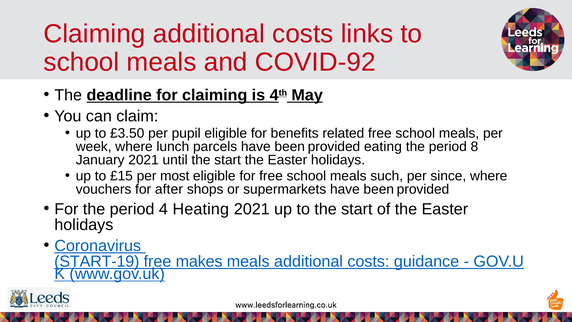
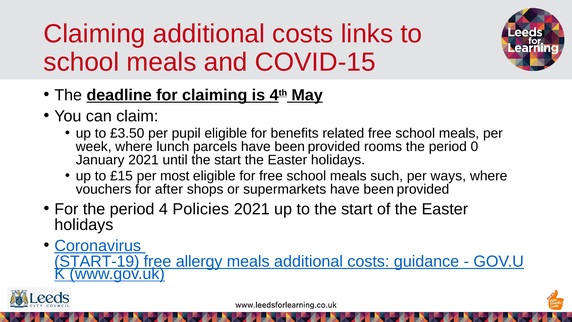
COVID-92: COVID-92 -> COVID-15 (315, 62)
eating: eating -> rooms (383, 147)
8: 8 -> 0 (474, 147)
since: since -> ways (448, 176)
Heating: Heating -> Policies (201, 209)
makes: makes -> allergy (199, 261)
